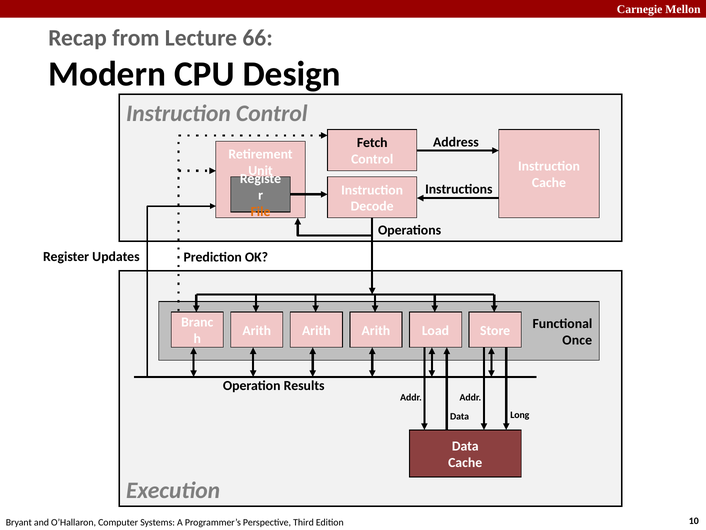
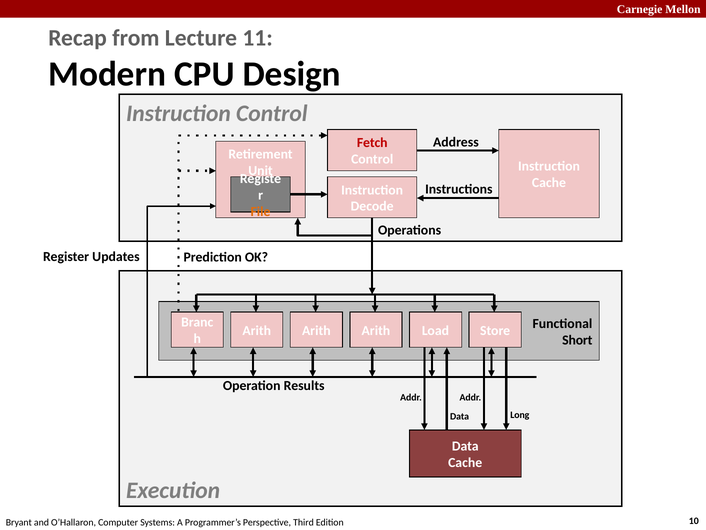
66: 66 -> 11 (258, 38)
Fetch colour: black -> red (372, 143)
Once: Once -> Short (577, 340)
